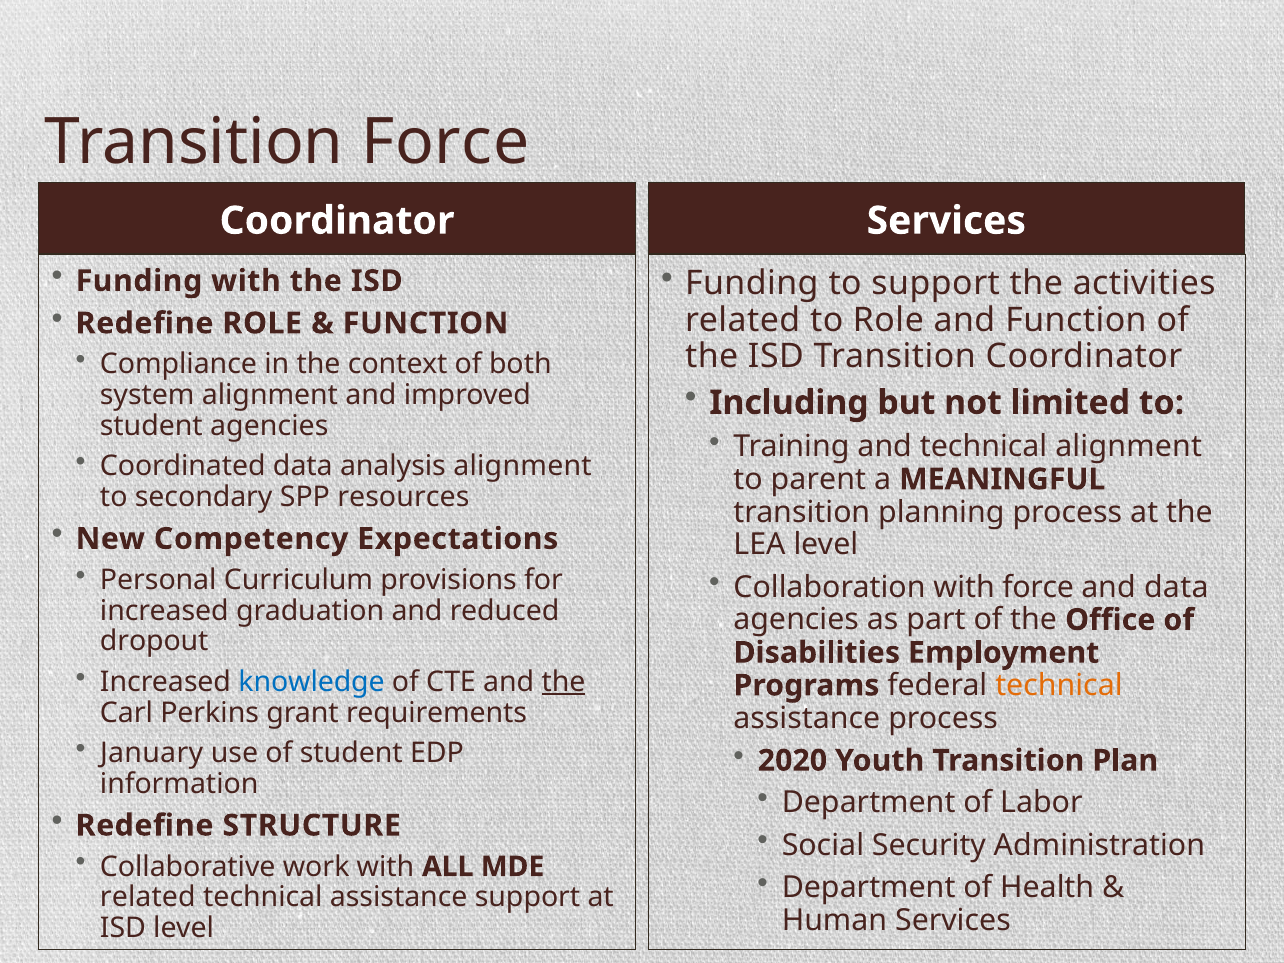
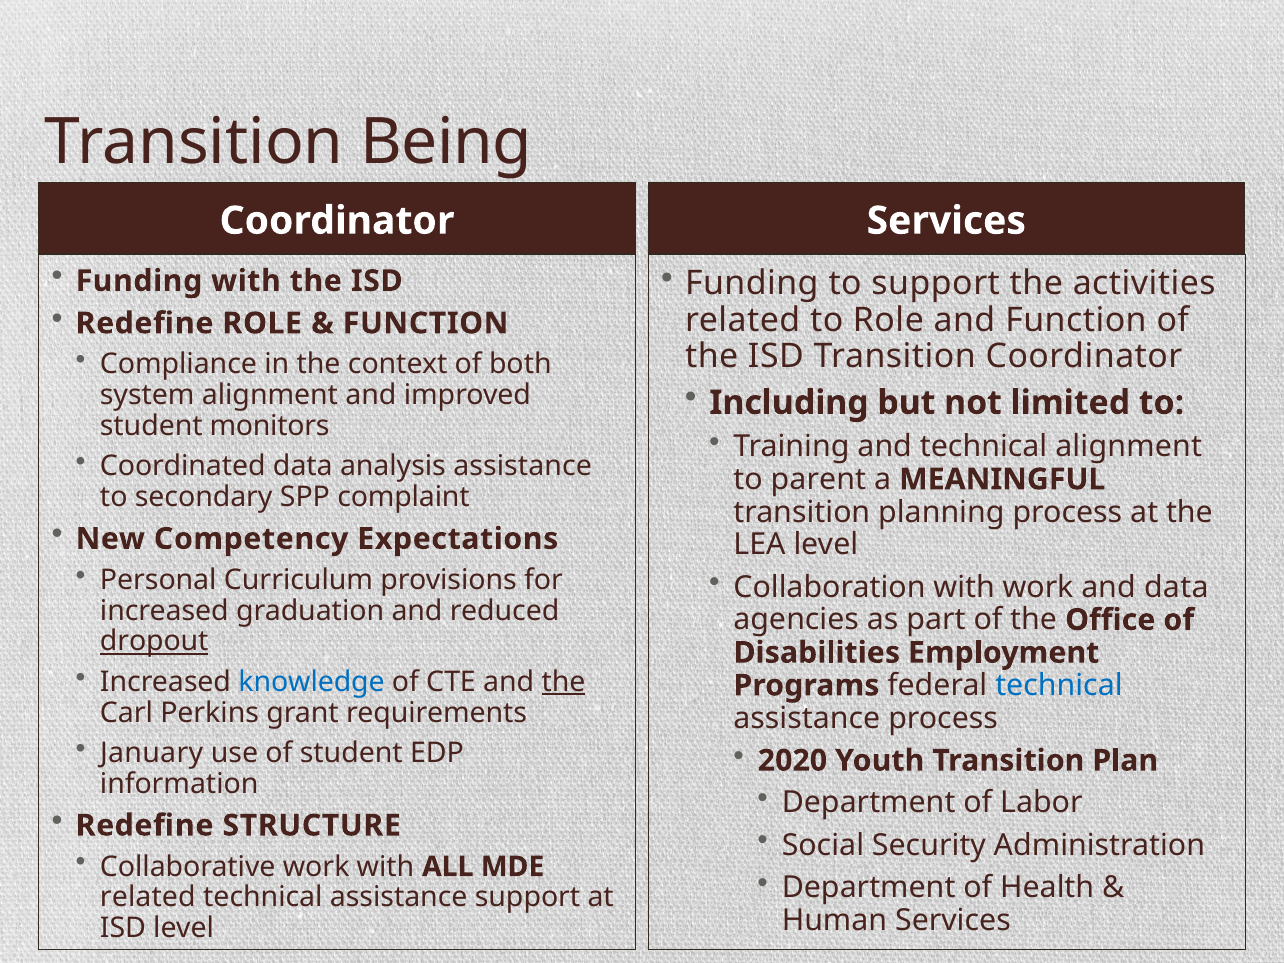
Transition Force: Force -> Being (446, 142)
student agencies: agencies -> monitors (269, 426)
analysis alignment: alignment -> assistance (523, 466)
resources: resources -> complaint (403, 497)
with force: force -> work (1038, 587)
dropout underline: none -> present (154, 642)
technical colour: orange -> blue (1059, 685)
